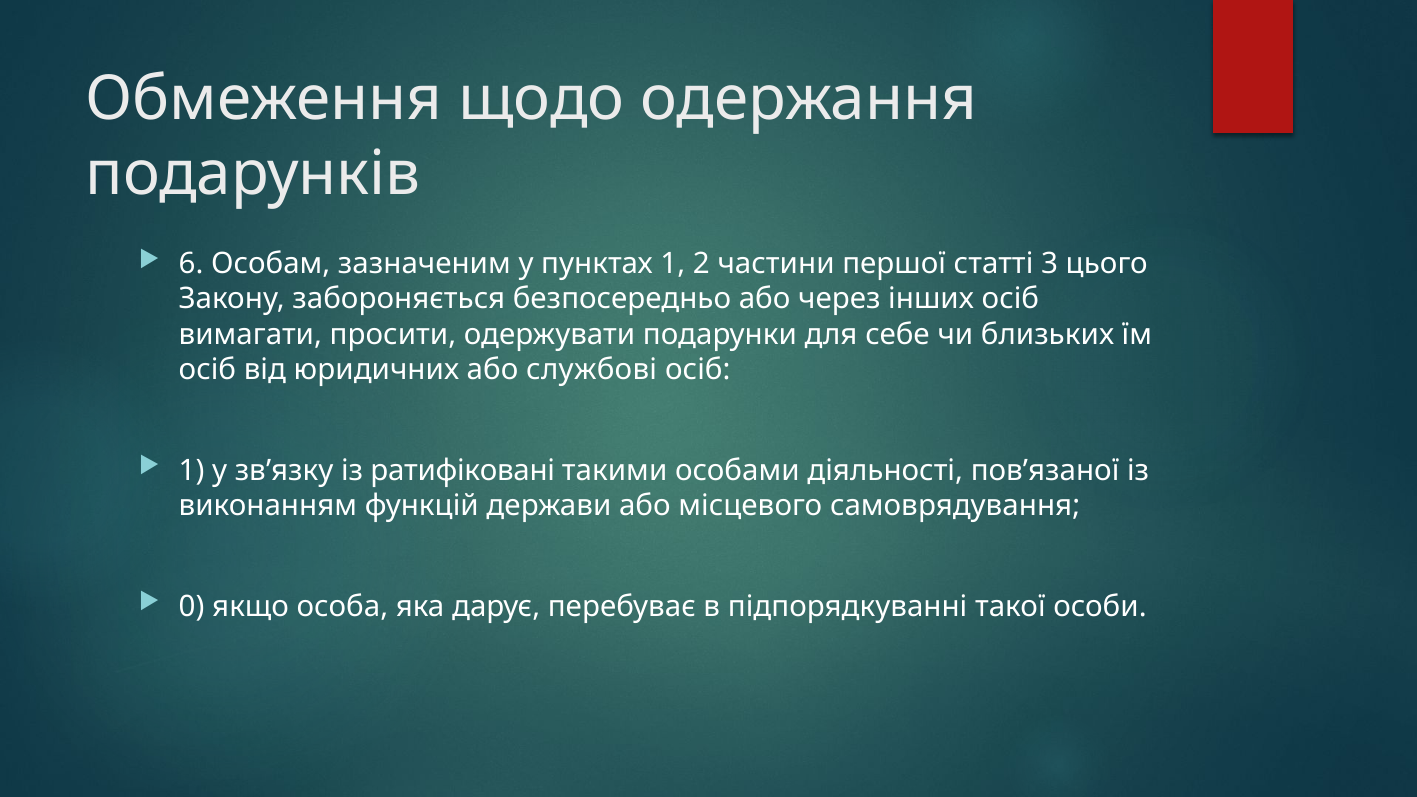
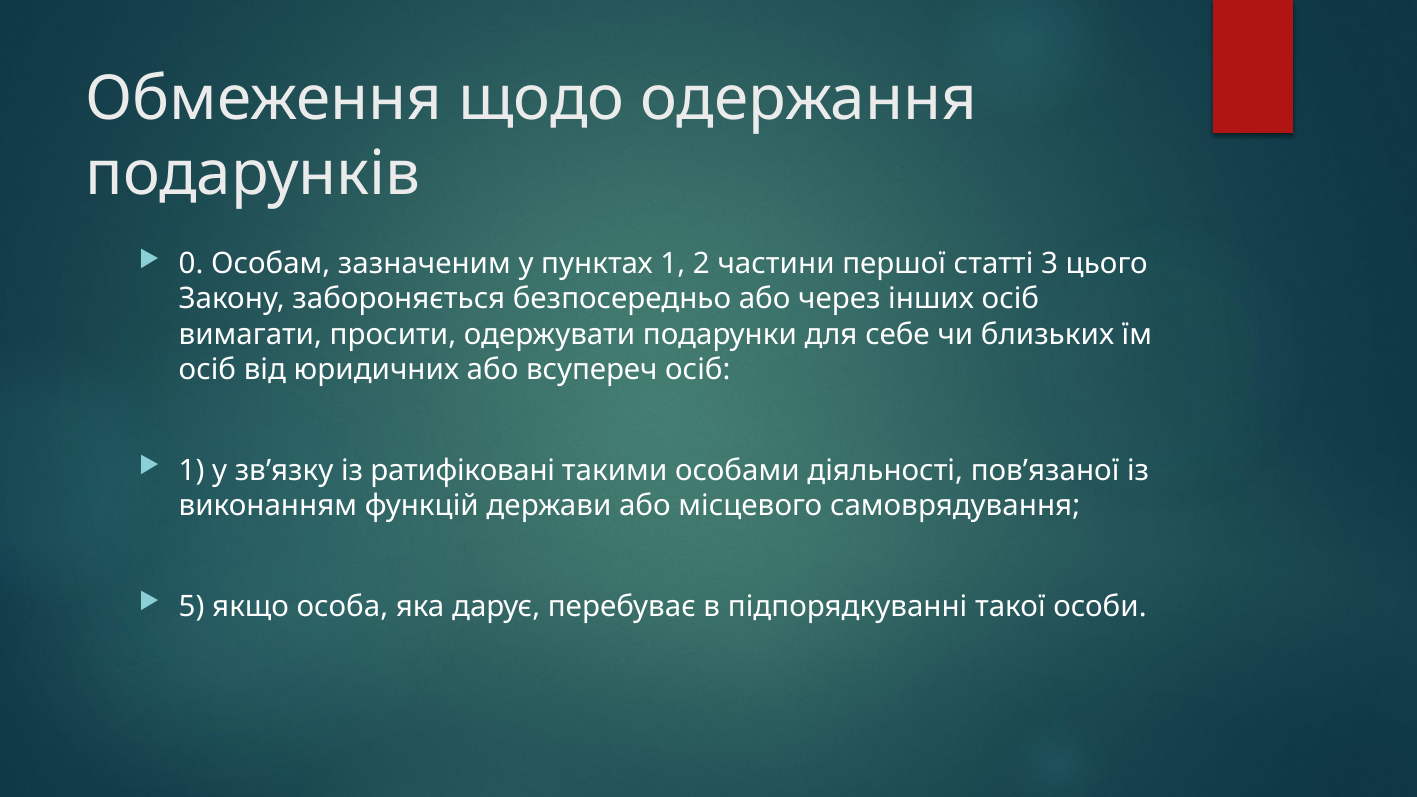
6: 6 -> 0 (191, 264)
службові: службові -> всупереч (592, 370)
0: 0 -> 5 (192, 606)
